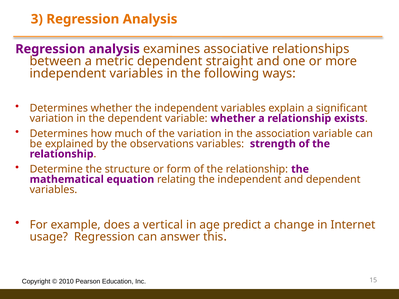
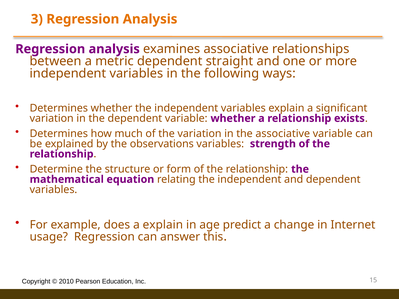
the association: association -> associative (283, 134)
a vertical: vertical -> explain (163, 225)
